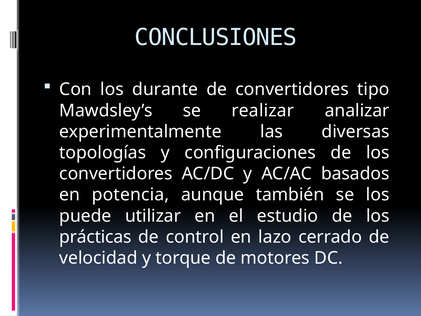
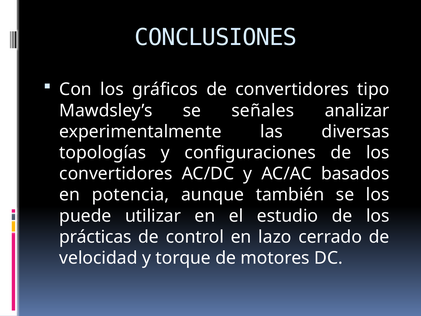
durante: durante -> gráficos (165, 89)
realizar: realizar -> señales (263, 111)
